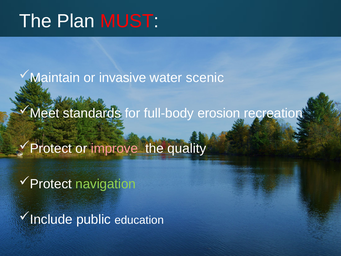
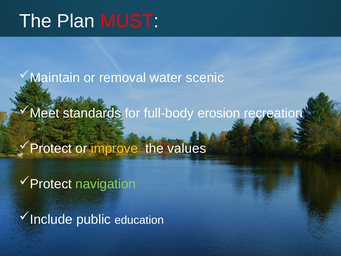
invasive: invasive -> removal (123, 78)
improve colour: pink -> yellow (114, 148)
quality: quality -> values (187, 148)
